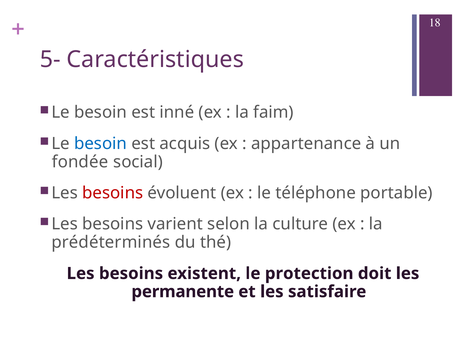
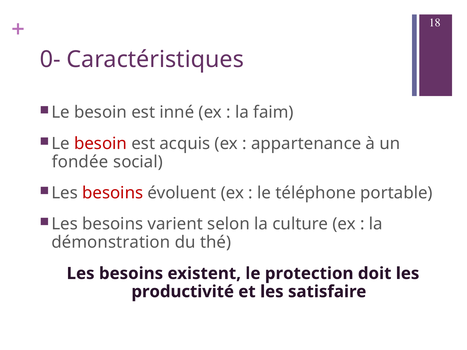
5-: 5- -> 0- (50, 59)
besoin colour: blue -> red (101, 144)
prédéterminés: prédéterminés -> démonstration (111, 242)
permanente: permanente -> productivité (183, 292)
